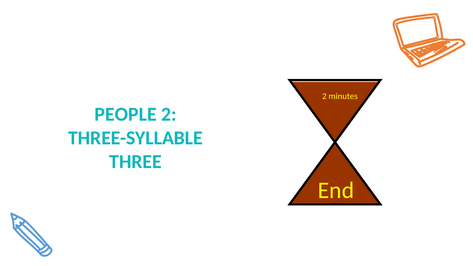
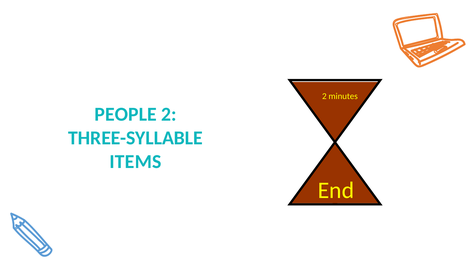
THREE: THREE -> ITEMS (135, 162)
